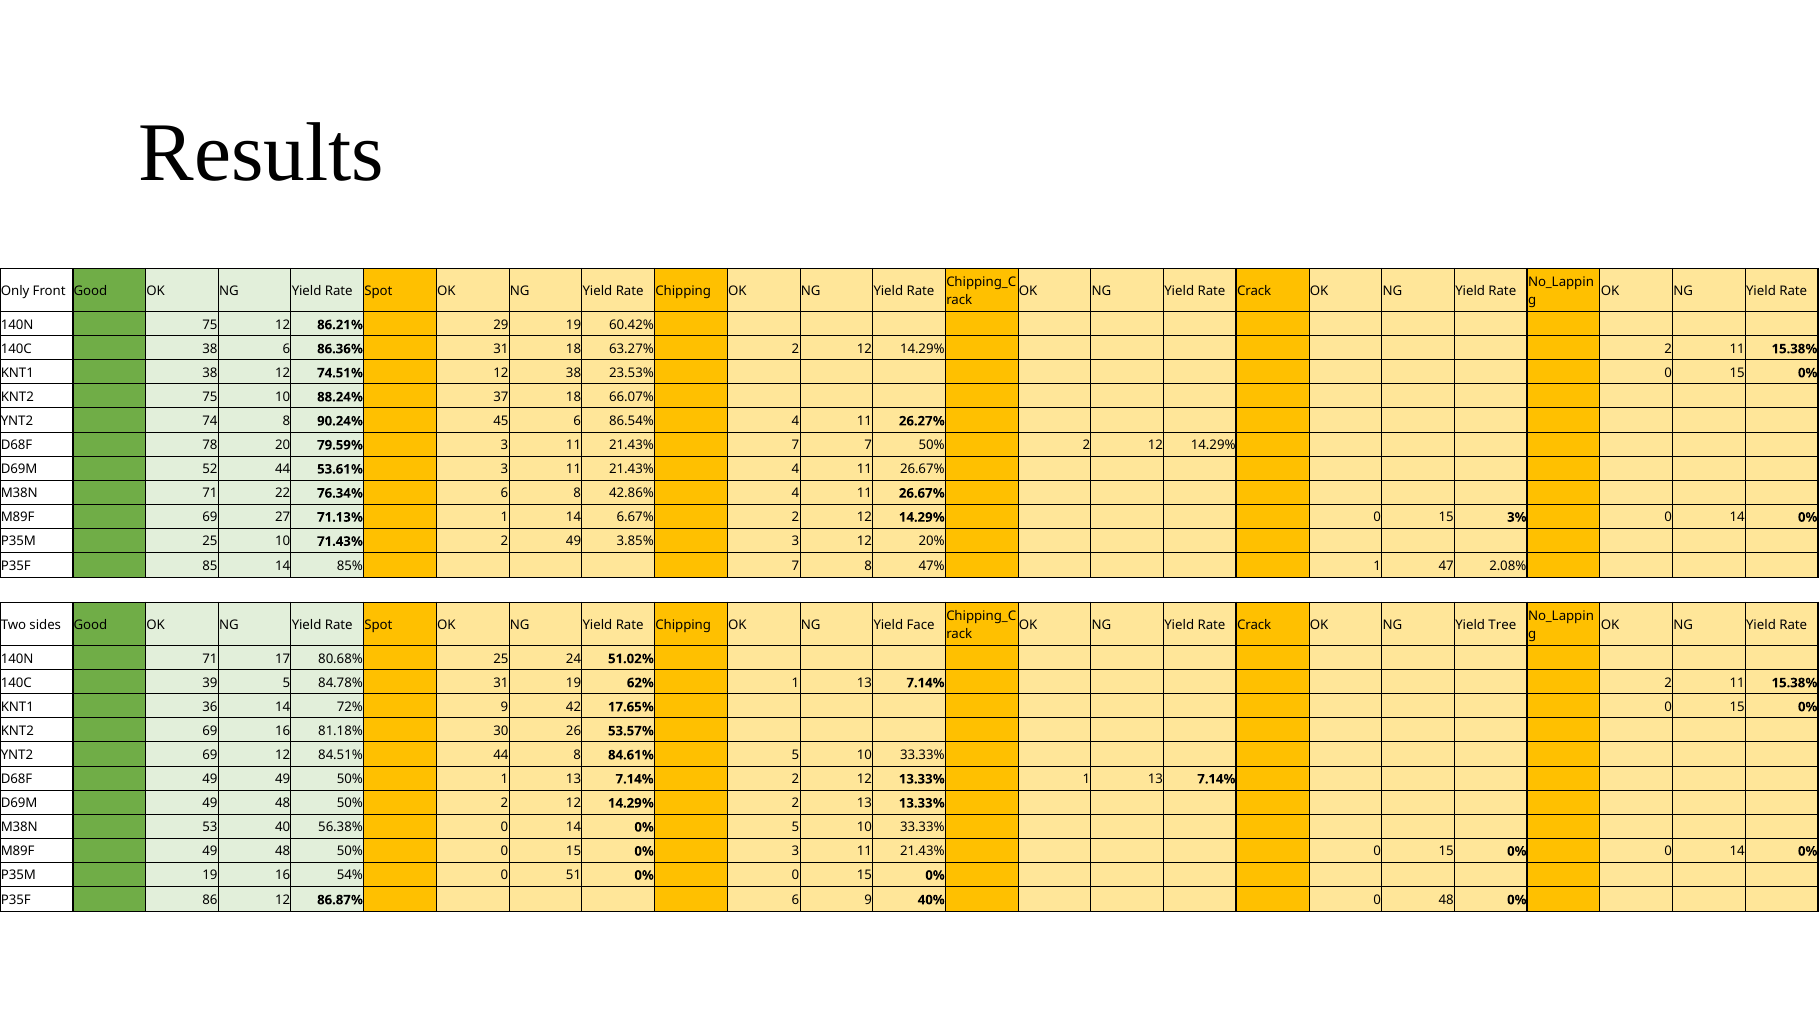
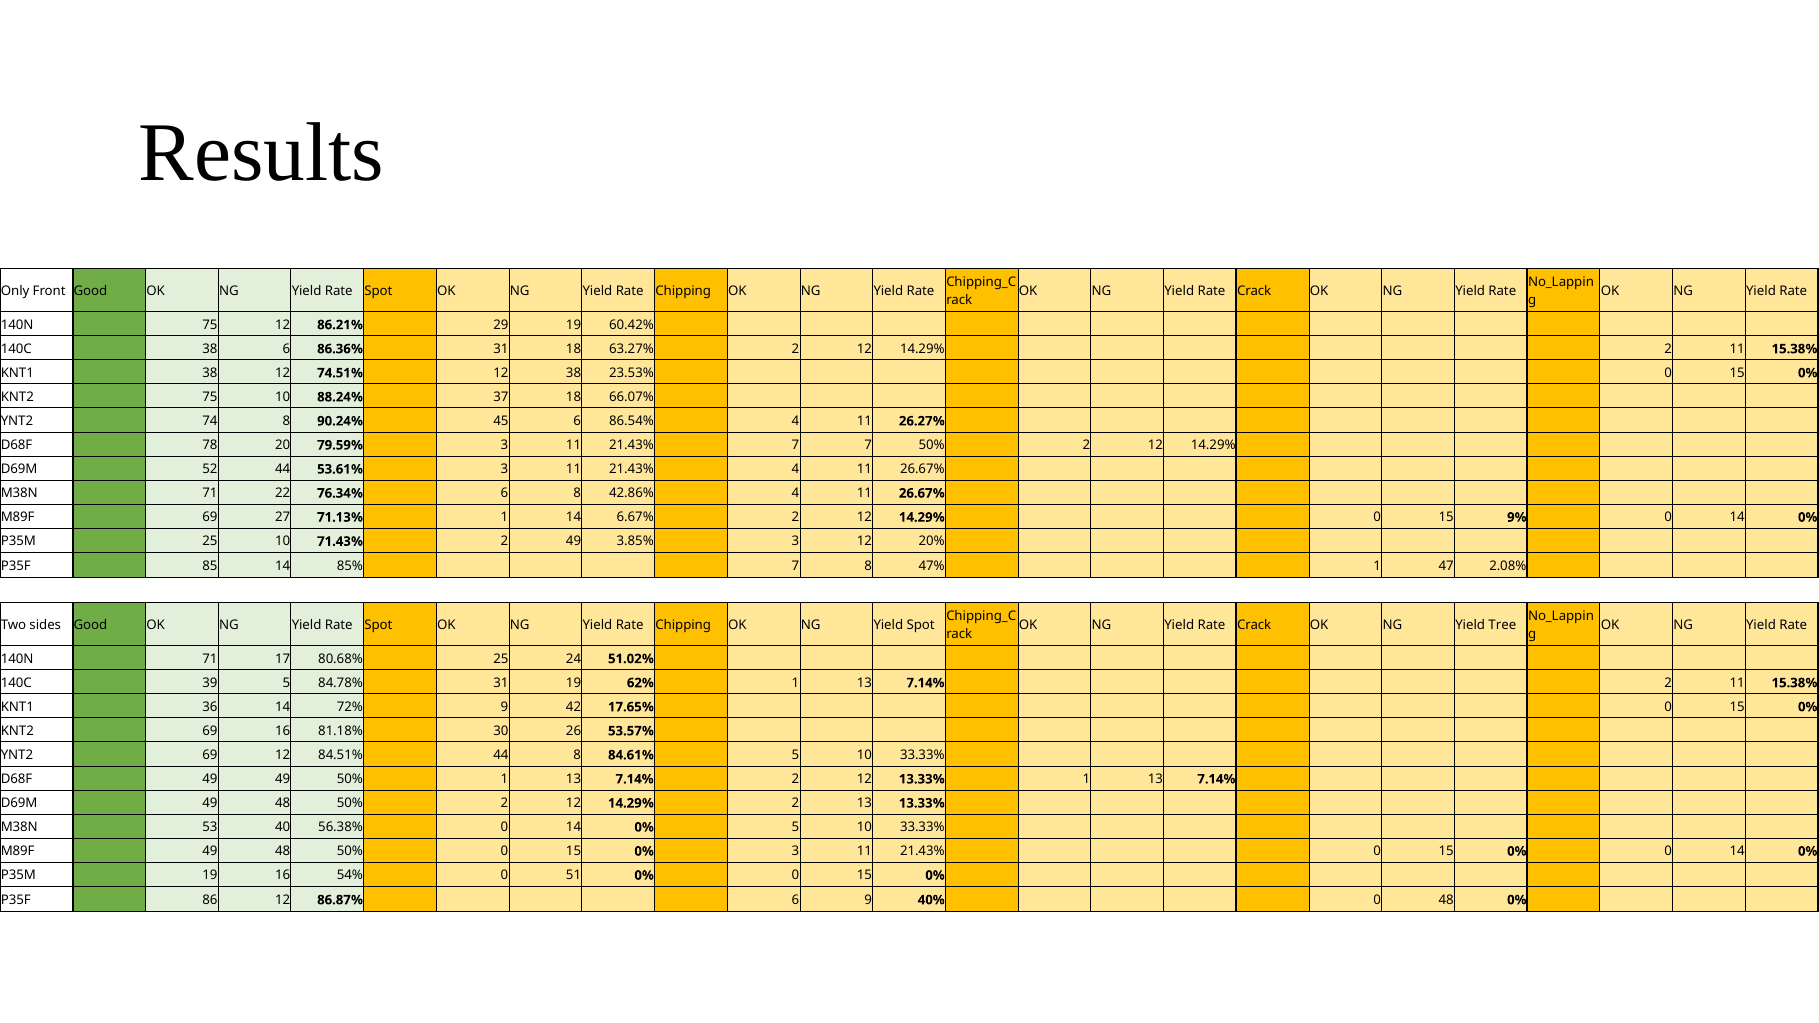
3%: 3% -> 9% (1517, 517)
Yield Face: Face -> Spot (921, 625)
